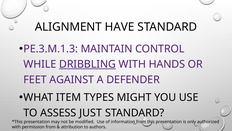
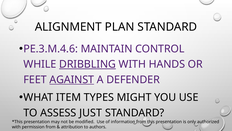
HAVE: HAVE -> PLAN (120, 27)
PE.3.M.1.3: PE.3.M.1.3 -> PE.3.M.4.6 (51, 49)
AGAINST underline: none -> present (72, 79)
